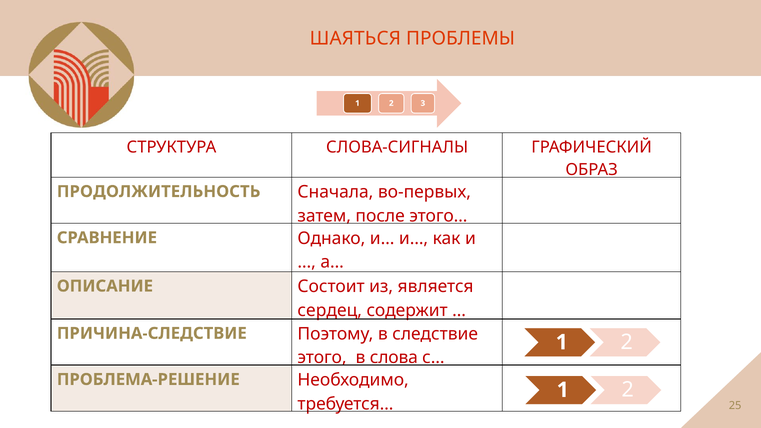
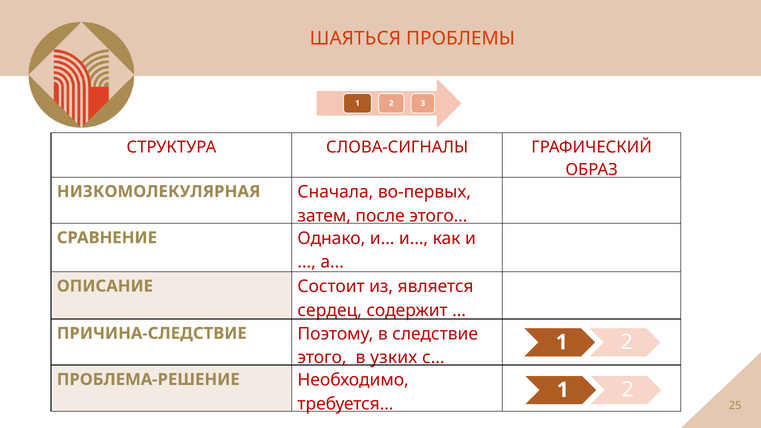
ПРОДОЛЖИТЕЛЬНОСТЬ: ПРОДОЛЖИТЕЛЬНОСТЬ -> НИЗКОМОЛЕКУЛЯРНАЯ (159, 192)
слова: слова -> узких (394, 358)
